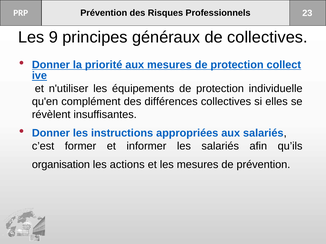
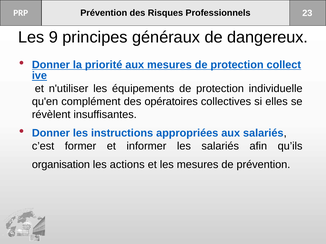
de collectives: collectives -> dangereux (268, 37)
différences: différences -> opératoires (171, 102)
